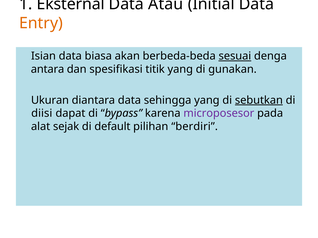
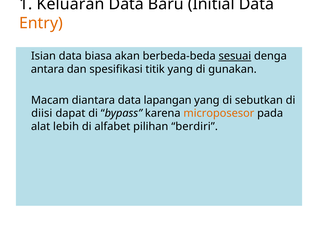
Eksternal: Eksternal -> Keluaran (70, 4)
Atau: Atau -> Baru (166, 4)
Ukuran: Ukuran -> Macam (50, 100)
sehingga: sehingga -> lapangan (168, 100)
sebutkan underline: present -> none (259, 100)
microposesor colour: purple -> orange (219, 114)
sejak: sejak -> lebih (66, 127)
default: default -> alfabet (112, 127)
